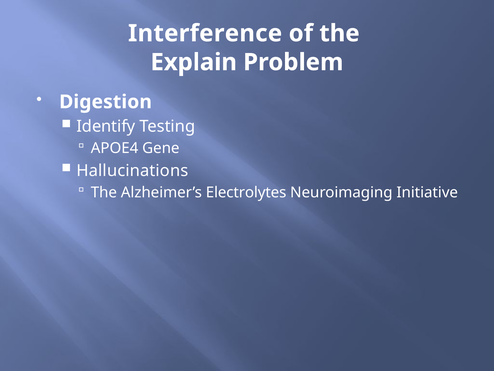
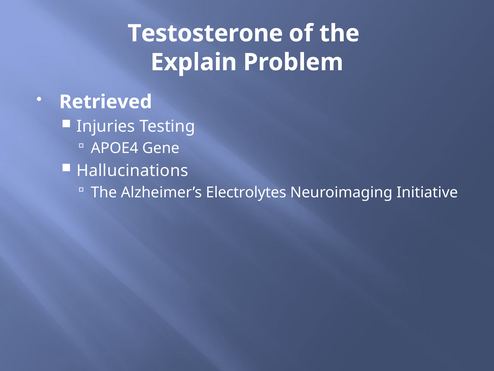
Interference: Interference -> Testosterone (205, 33)
Digestion: Digestion -> Retrieved (106, 102)
Identify: Identify -> Injuries (106, 126)
